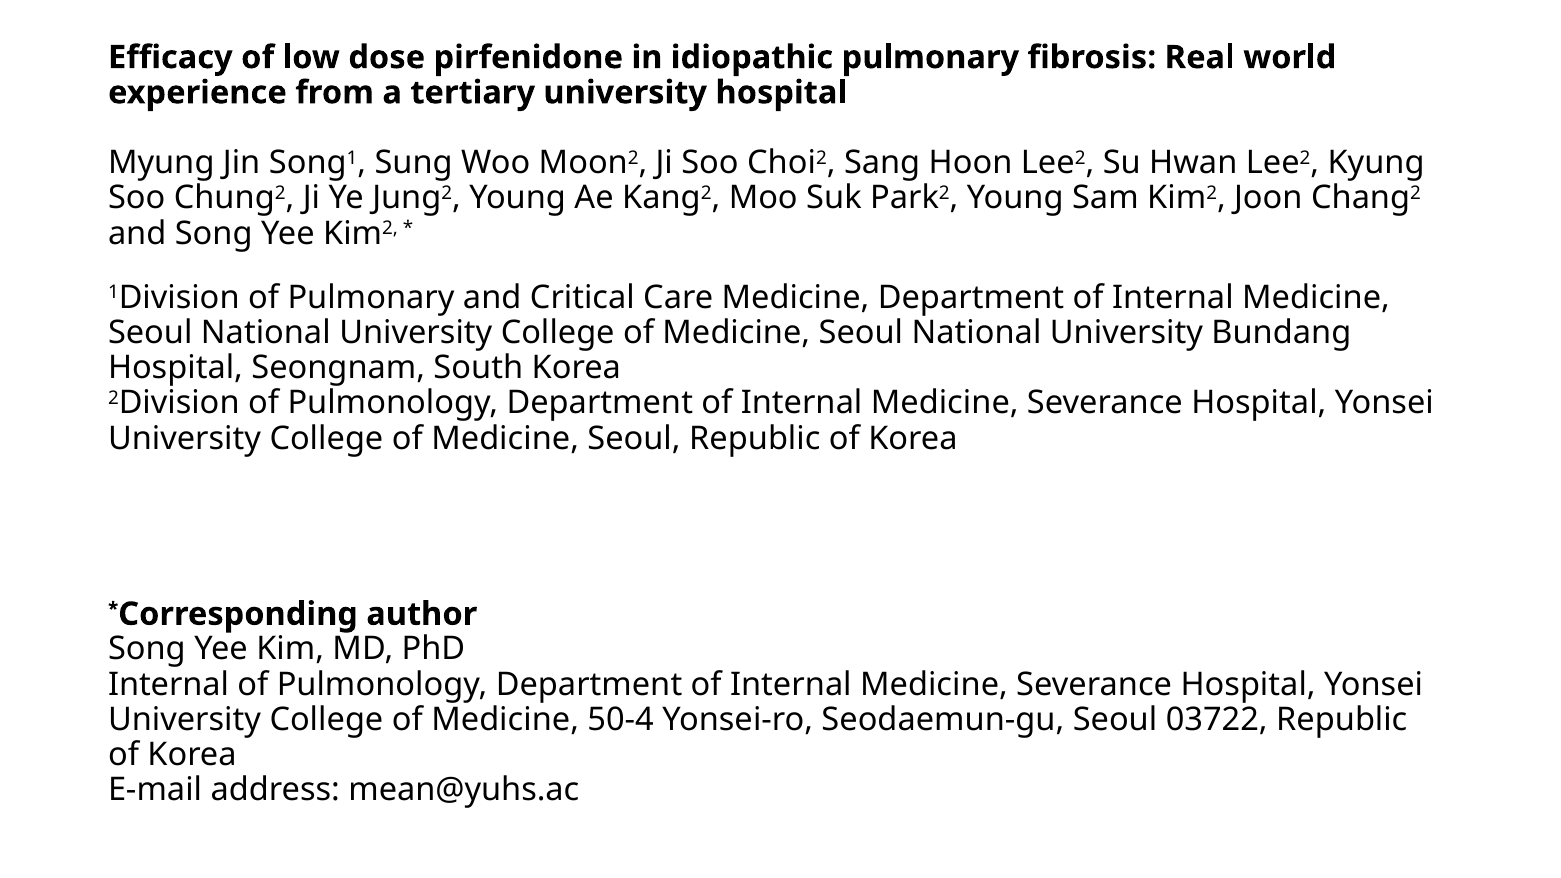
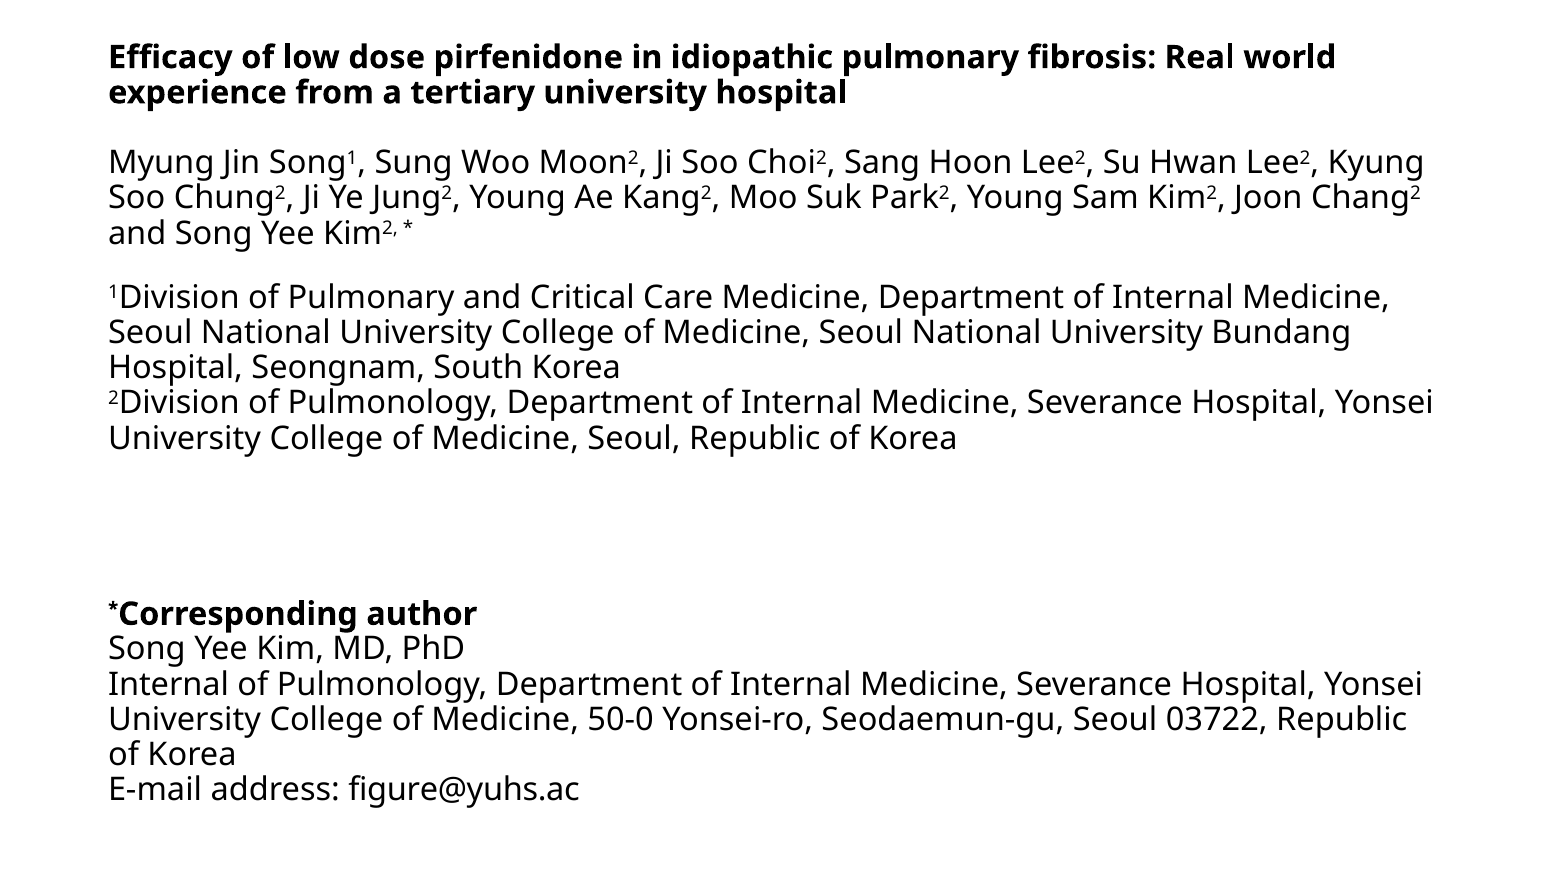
50-4: 50-4 -> 50-0 (621, 720)
mean@yuhs.ac: mean@yuhs.ac -> figure@yuhs.ac (464, 790)
